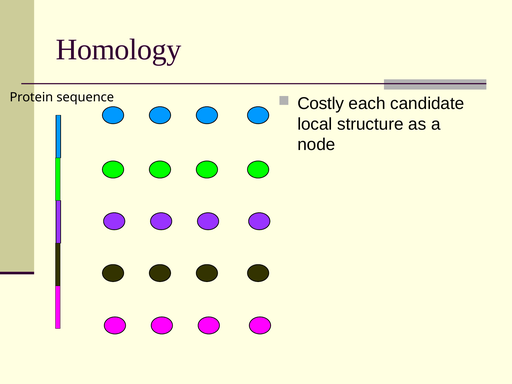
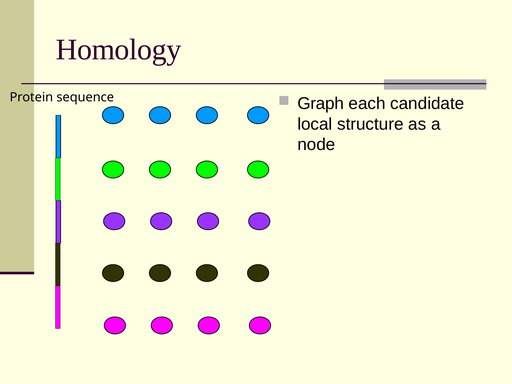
Costly: Costly -> Graph (321, 104)
